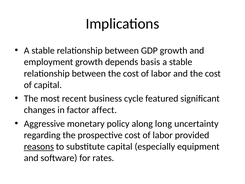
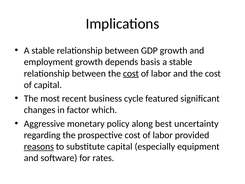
cost underline: none -> present (131, 73)
affect: affect -> which (104, 110)
long: long -> best (163, 123)
